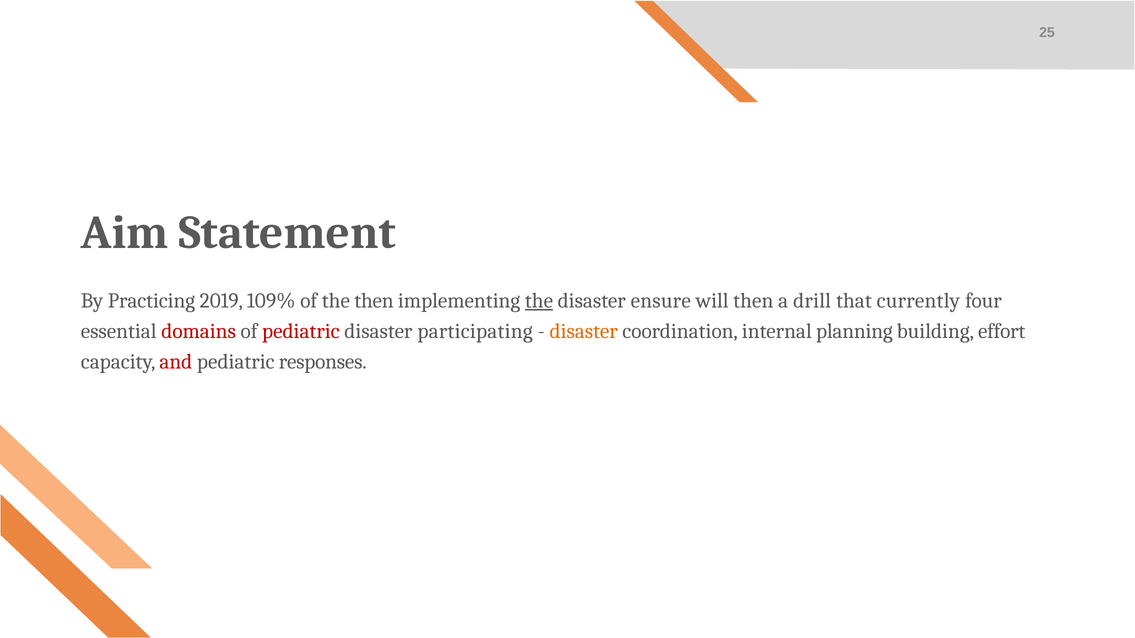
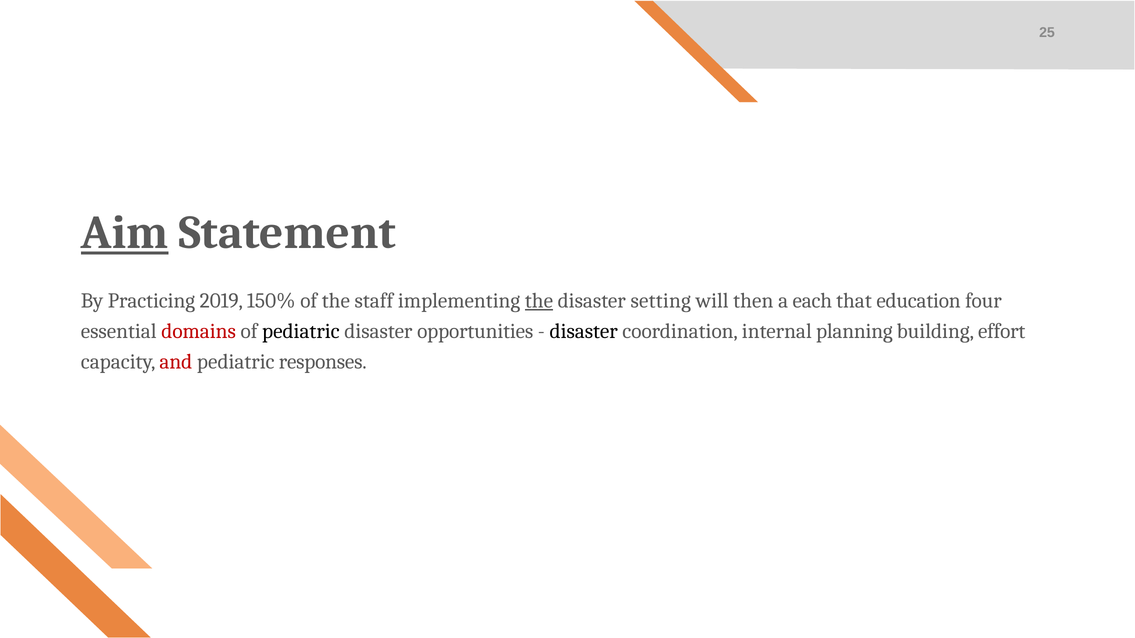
Aim underline: none -> present (125, 233)
109%: 109% -> 150% (271, 301)
the then: then -> staff (374, 301)
ensure: ensure -> setting (661, 301)
drill: drill -> each (812, 301)
currently: currently -> education (919, 301)
pediatric colour: red -> black (301, 332)
participating: participating -> opportunities (475, 332)
disaster colour: orange -> black (584, 332)
